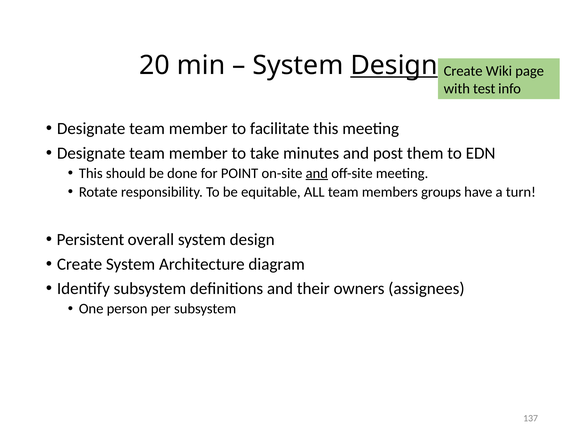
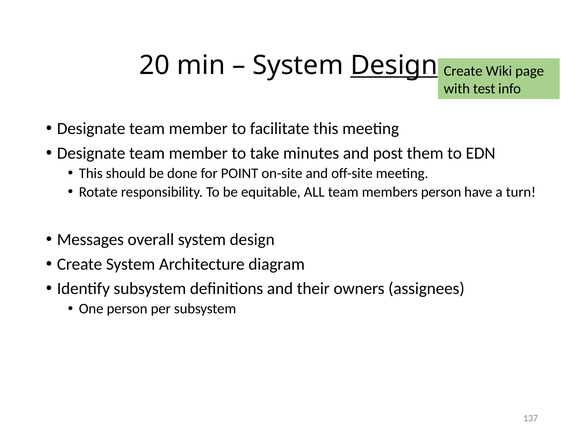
and underline: present -> none (317, 173)
members groups: groups -> person (441, 192)
Persistent: Persistent -> Messages (90, 240)
